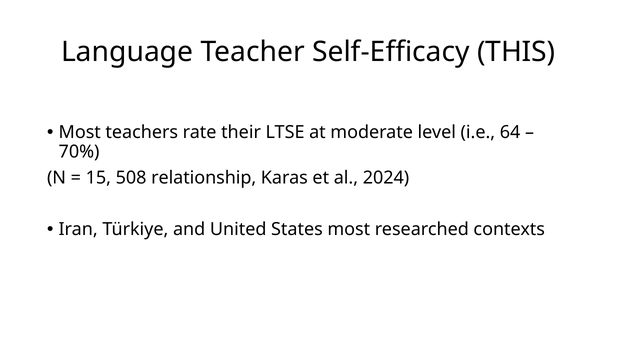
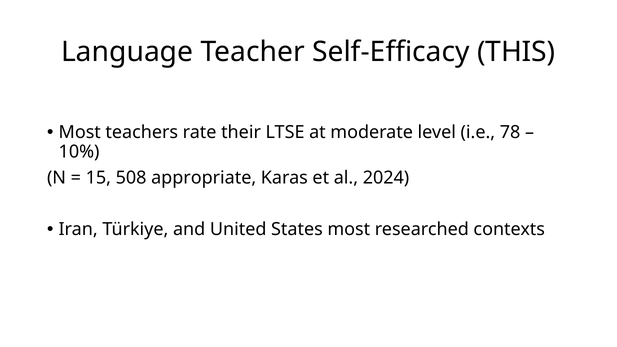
64: 64 -> 78 (510, 132)
70%: 70% -> 10% (79, 152)
relationship: relationship -> appropriate (204, 178)
